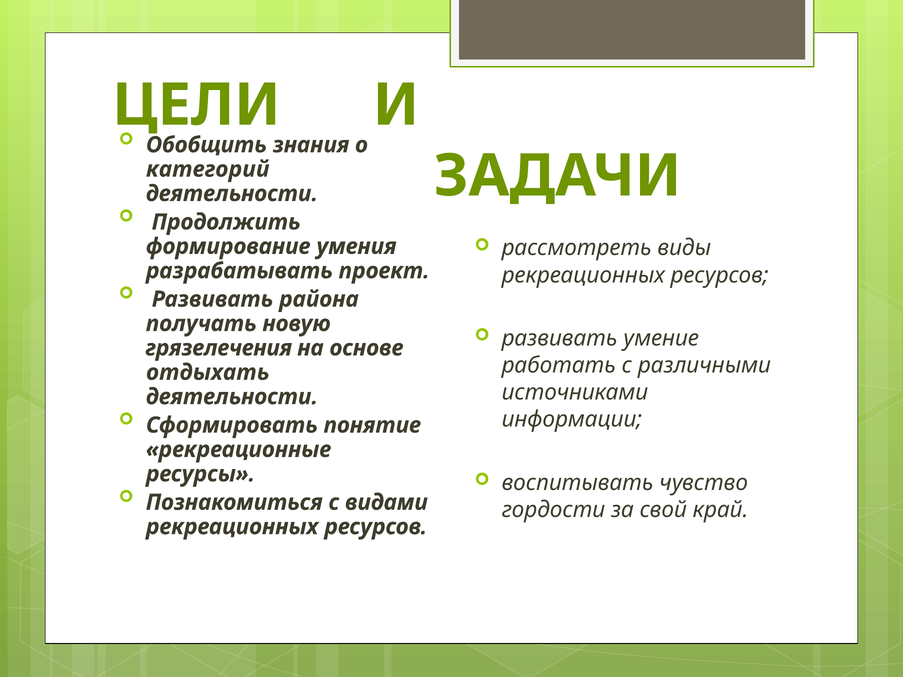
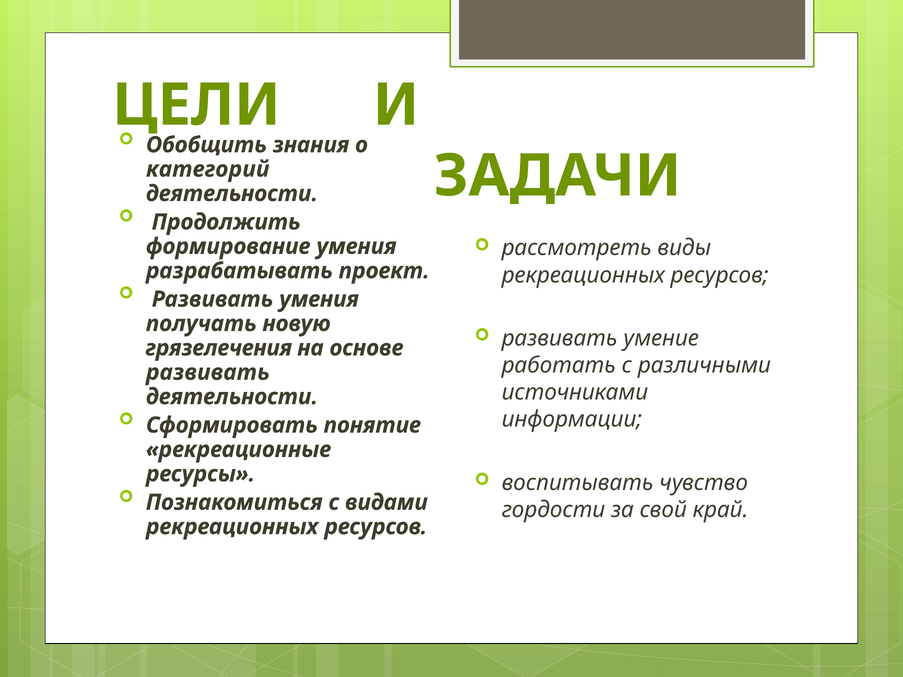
Развивать района: района -> умения (319, 299)
отдыхать: отдыхать -> развивать (208, 373)
